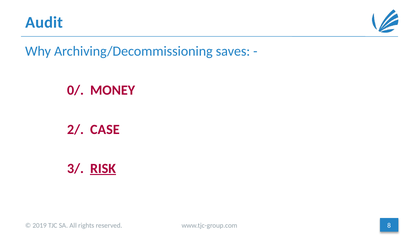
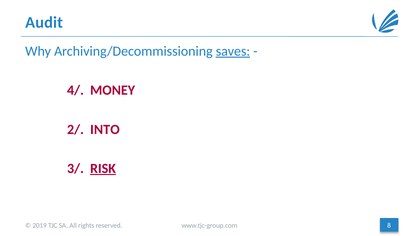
saves underline: none -> present (233, 51)
0/: 0/ -> 4/ (75, 90)
CASE: CASE -> INTO (105, 129)
